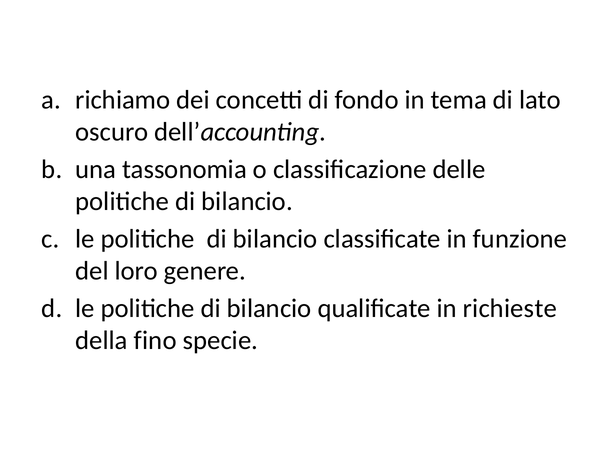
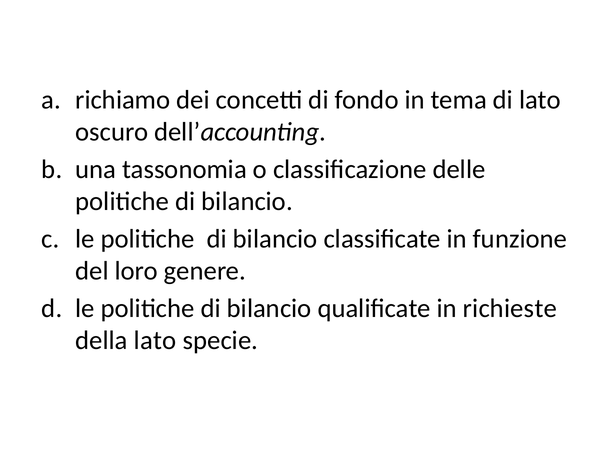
della fino: fino -> lato (155, 340)
